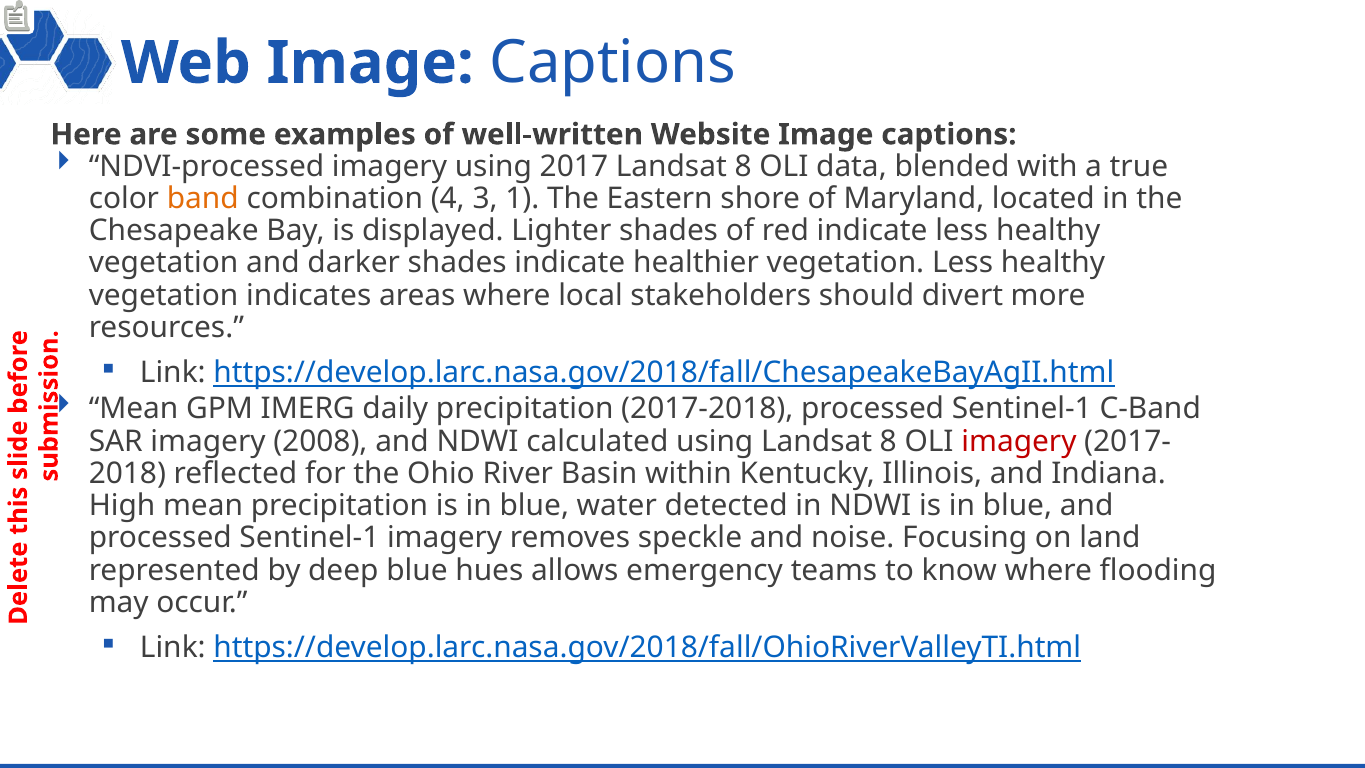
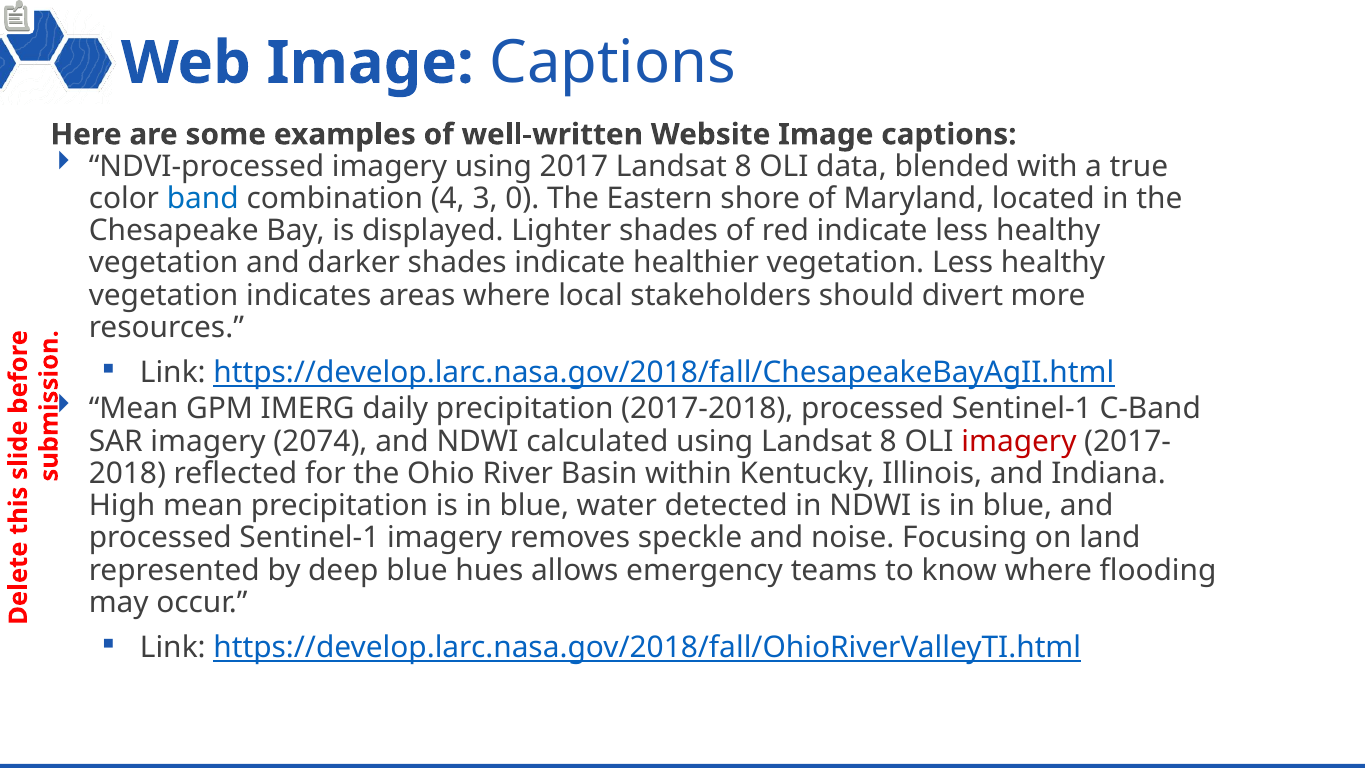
band colour: orange -> blue (203, 199)
1: 1 -> 0 (522, 199)
2008: 2008 -> 2074 (320, 441)
